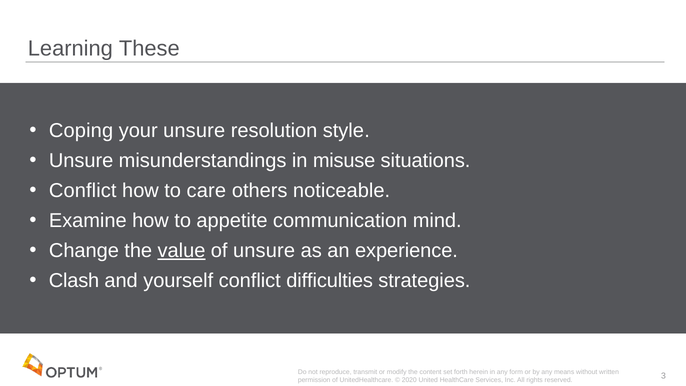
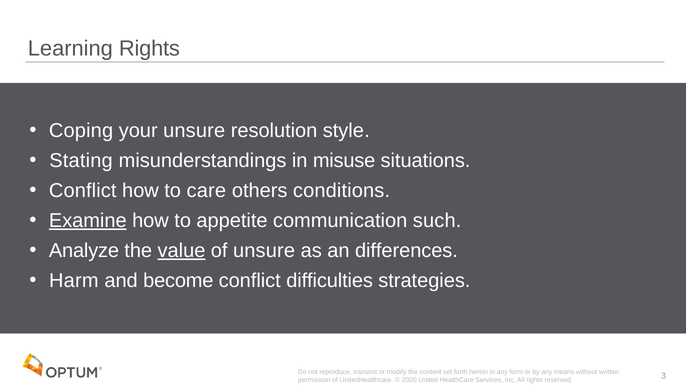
Learning These: These -> Rights (149, 48)
Unsure: Unsure -> Stating (81, 160)
noticeable: noticeable -> conditions (342, 191)
Examine underline: none -> present (88, 221)
mind: mind -> such (437, 221)
Change: Change -> Analyze (84, 251)
experience: experience -> differences (406, 251)
Clash: Clash -> Harm (74, 281)
yourself: yourself -> become (178, 281)
